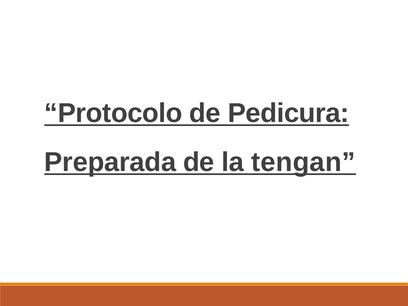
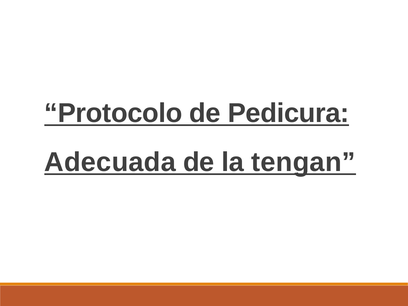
Preparada: Preparada -> Adecuada (110, 162)
